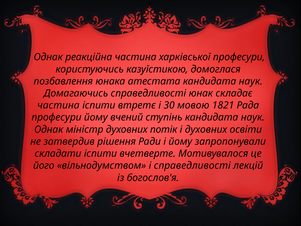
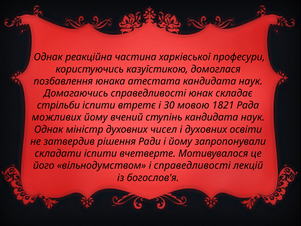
частина: частина -> стрільби (58, 105)
професури: професури -> можливих (56, 117)
потік: потік -> чисел (164, 129)
